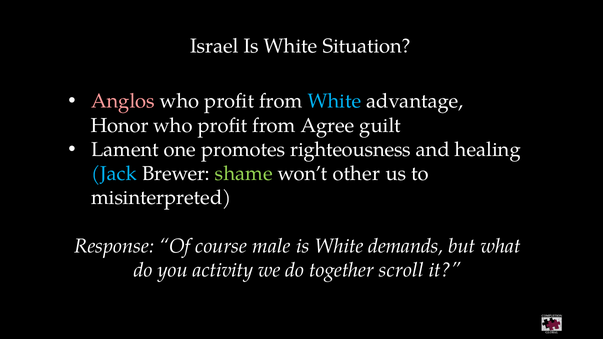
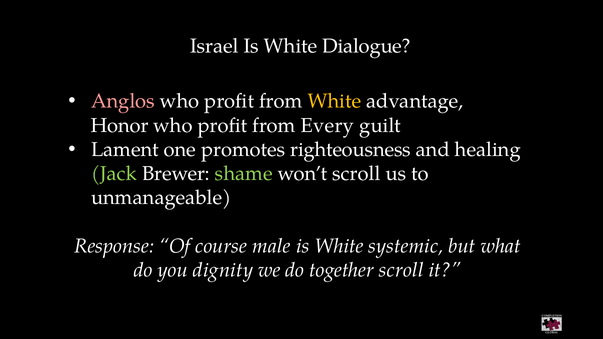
Situation: Situation -> Dialogue (367, 46)
White colour: light blue -> yellow (334, 101)
Agree: Agree -> Every (327, 126)
Jack colour: light blue -> light green (114, 174)
won’t other: other -> scroll (356, 174)
misinterpreted: misinterpreted -> unmanageable (161, 198)
demands: demands -> systemic (406, 246)
activity: activity -> dignity (223, 270)
